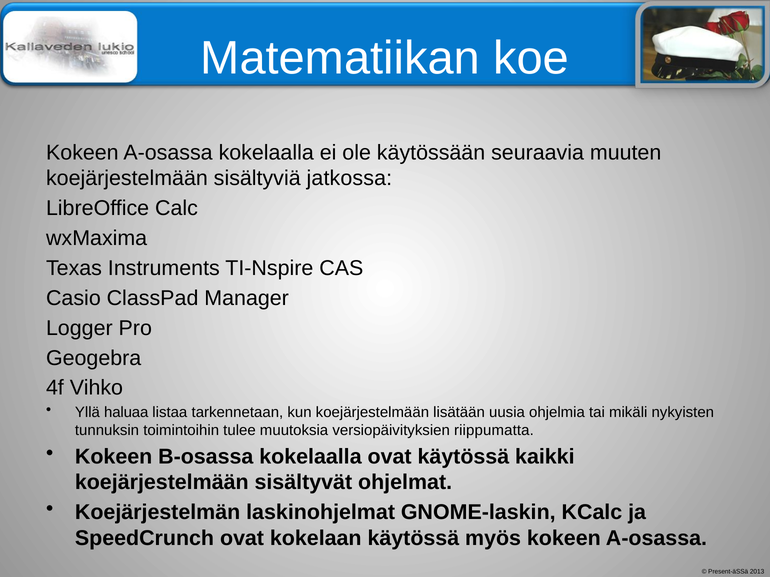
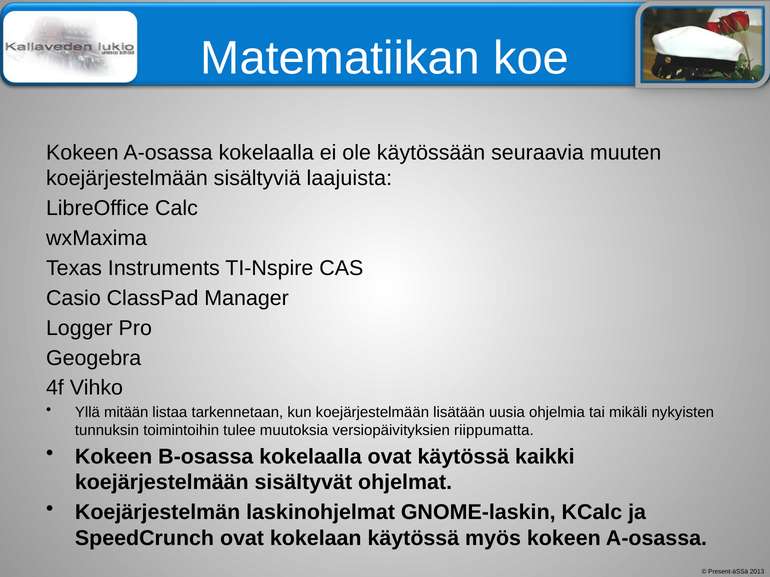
jatkossa: jatkossa -> laajuista (349, 179)
haluaa: haluaa -> mitään (126, 413)
